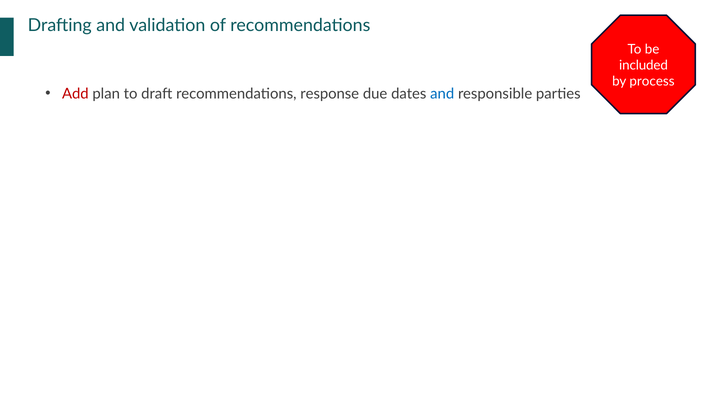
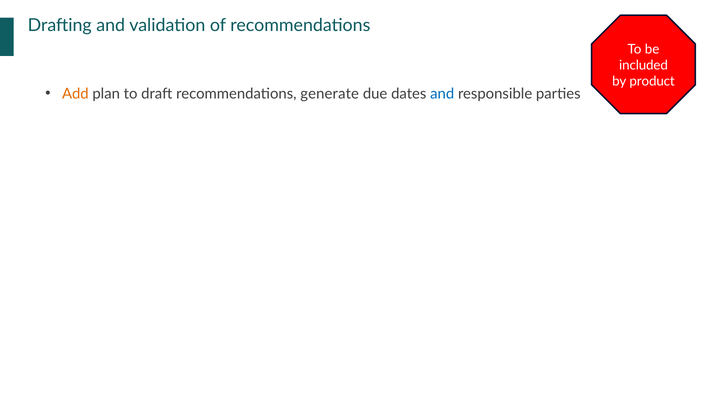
process: process -> product (652, 81)
Add colour: red -> orange (75, 94)
response: response -> generate (330, 94)
